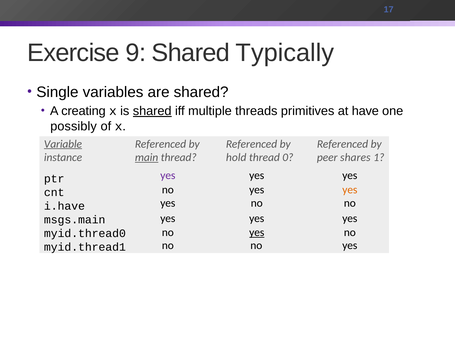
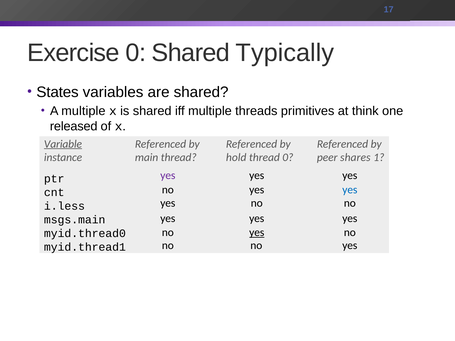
Exercise 9: 9 -> 0 (136, 53)
Single: Single -> States (58, 92)
A creating: creating -> multiple (83, 111)
shared underline: present -> none (152, 111)
have: have -> think (365, 111)
possibly: possibly -> released (74, 126)
main underline: present -> none (147, 158)
yes colour: orange -> blue (350, 190)
i.have: i.have -> i.less (64, 206)
